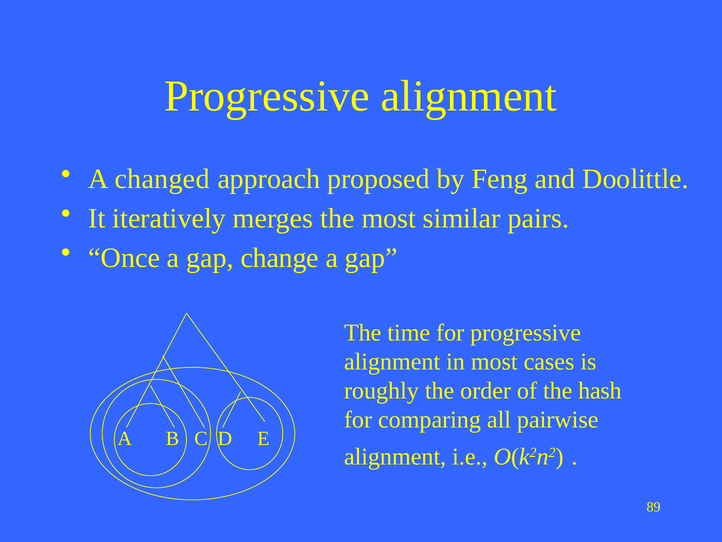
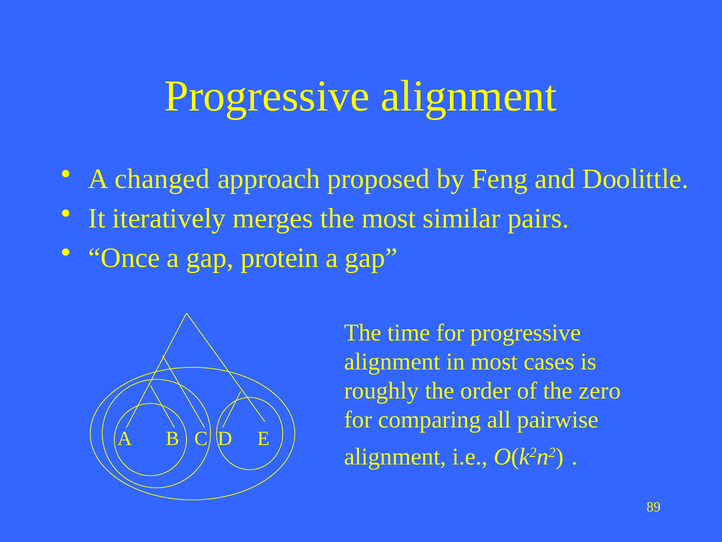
change: change -> protein (280, 258)
hash: hash -> zero (600, 390)
